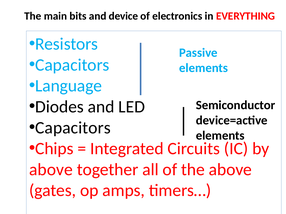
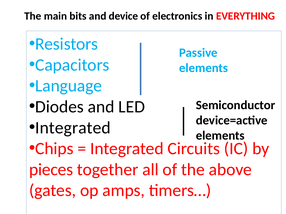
Capacitors: Capacitors -> Integrated (73, 128)
above: above -> pieces (51, 170)
